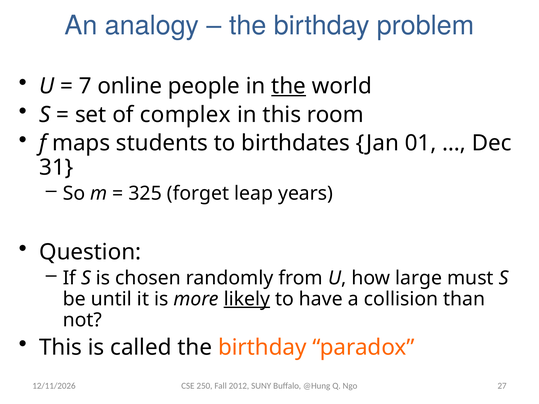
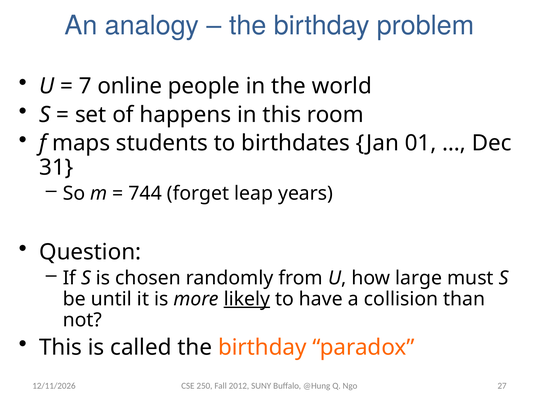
the underline: present -> none (289, 86)
complex: complex -> happens (185, 115)
325: 325 -> 744 (145, 194)
